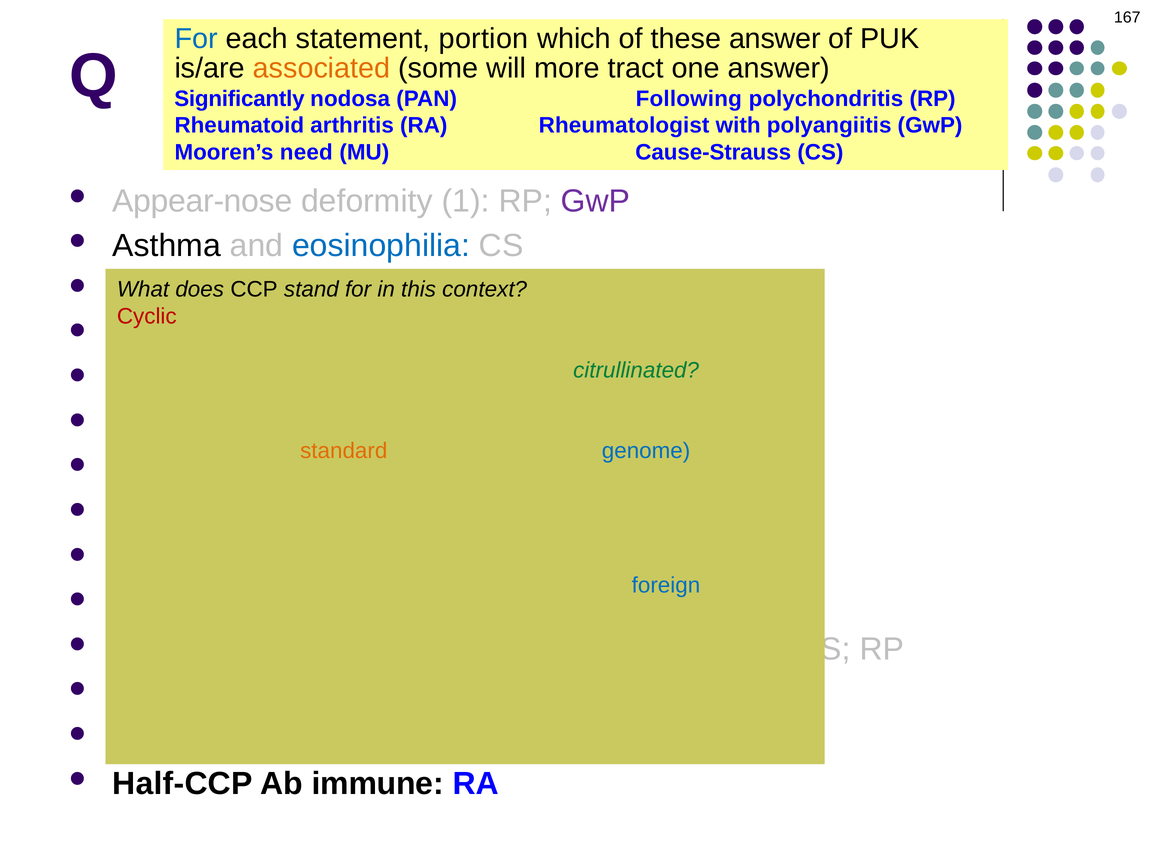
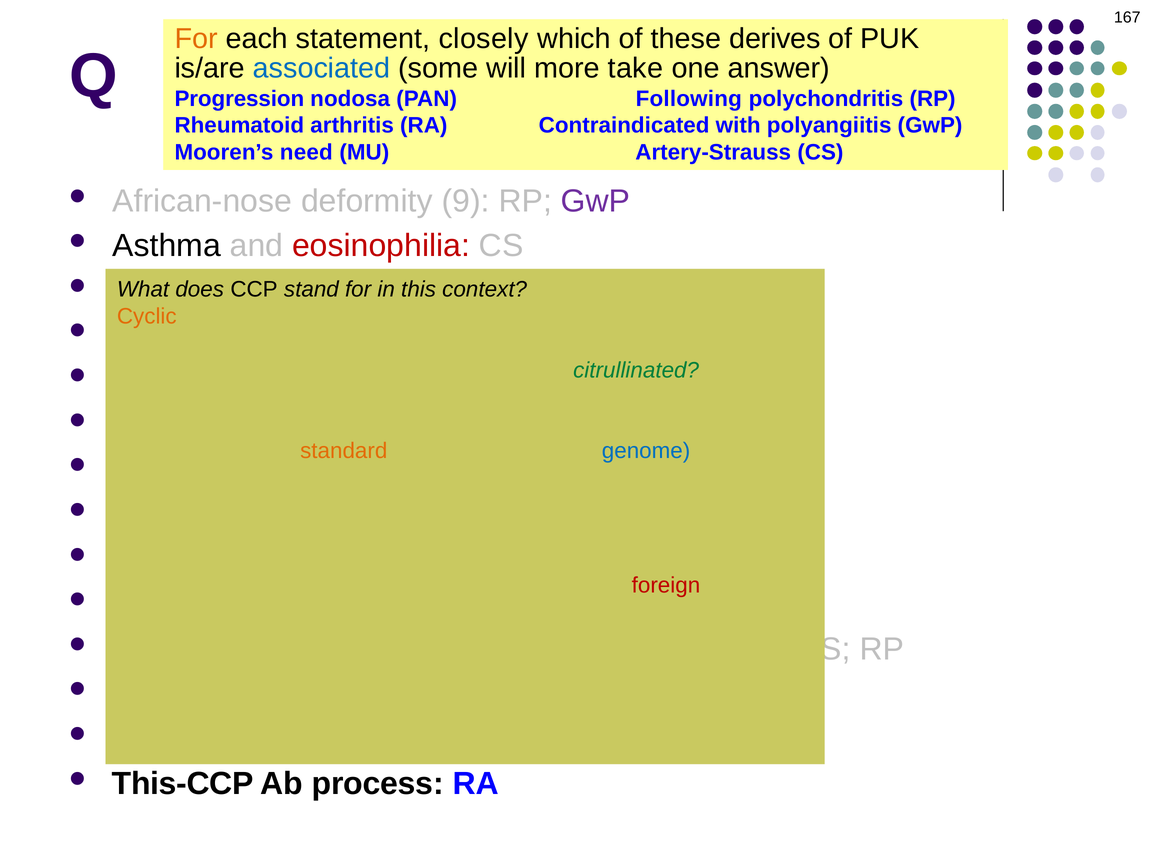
For colour: blue -> orange (196, 39)
portion: portion -> closely (484, 39)
these answer: answer -> derives (775, 39)
associated colour: orange -> blue (322, 68)
tract: tract -> take (636, 68)
Significantly: Significantly -> Progression (239, 99)
Rheumatologist: Rheumatologist -> Contraindicated (624, 126)
Cause-Strauss: Cause-Strauss -> Artery-Strauss (713, 152)
Appear-nose: Appear-nose -> African-nose (202, 201)
1: 1 -> 9 (466, 201)
eosinophilia colour: blue -> red (381, 246)
Cyclic colour: red -> orange (147, 316)
foreign colour: blue -> red (666, 585)
Half-CCP: Half-CCP -> This-CCP (183, 784)
Ab immune: immune -> process (378, 784)
